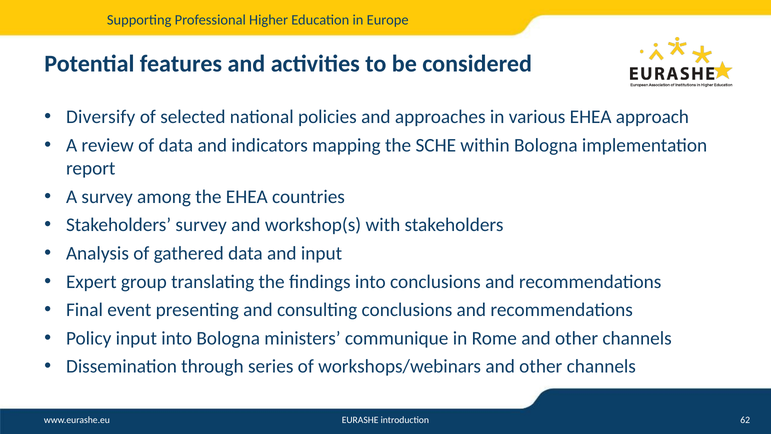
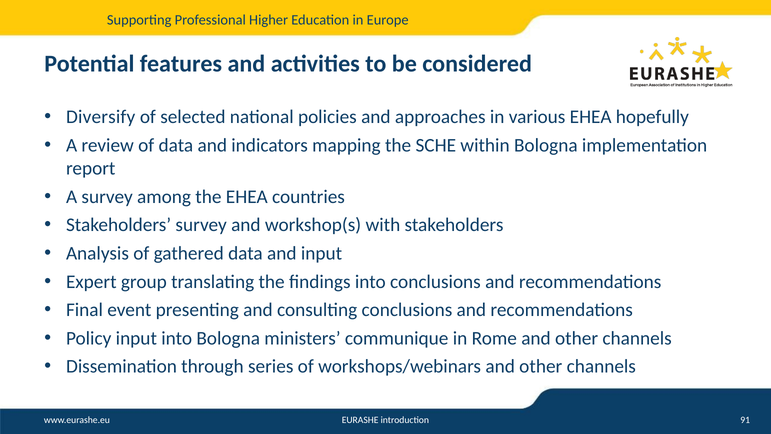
approach: approach -> hopefully (652, 117)
62: 62 -> 91 (745, 420)
